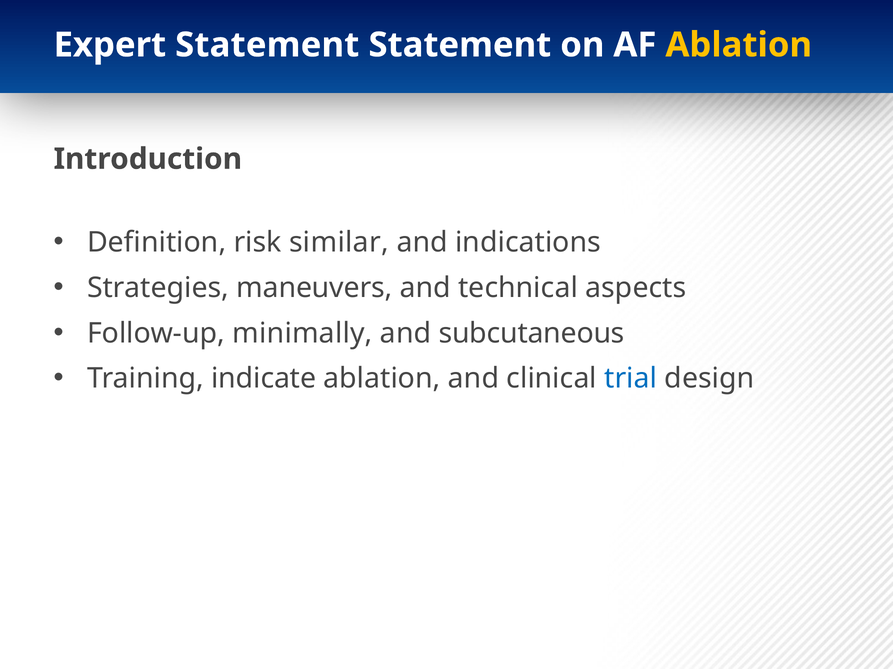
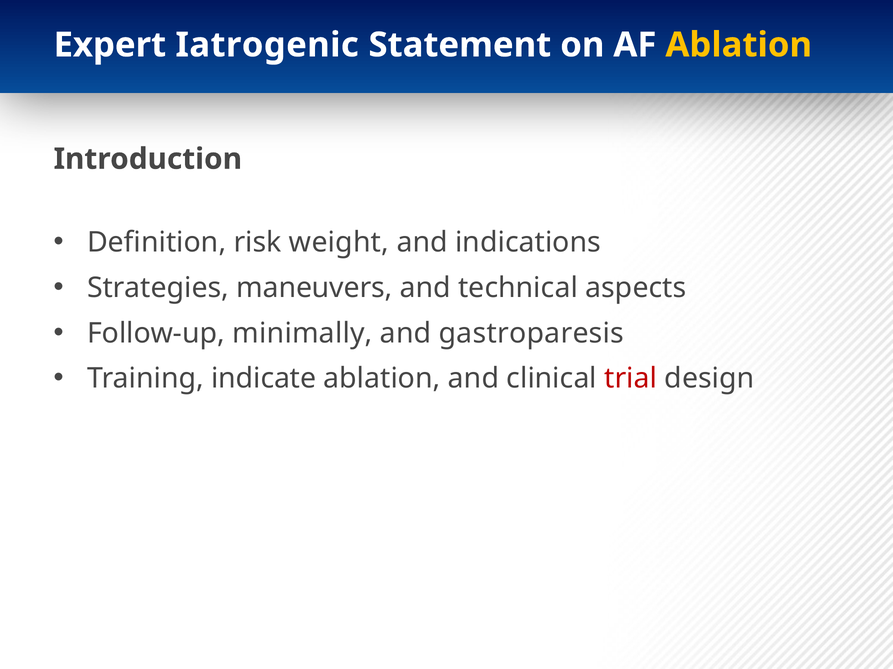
Expert Statement: Statement -> Iatrogenic (267, 45)
similar: similar -> weight (339, 243)
subcutaneous: subcutaneous -> gastroparesis (531, 334)
trial colour: blue -> red (631, 379)
